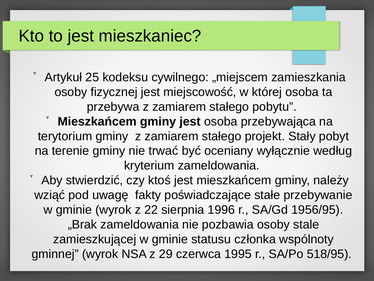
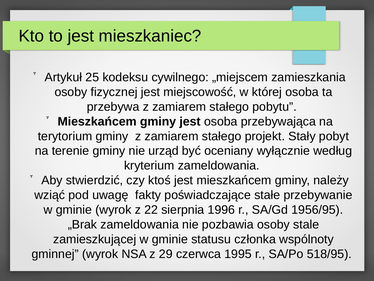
trwać: trwać -> urząd (164, 151)
